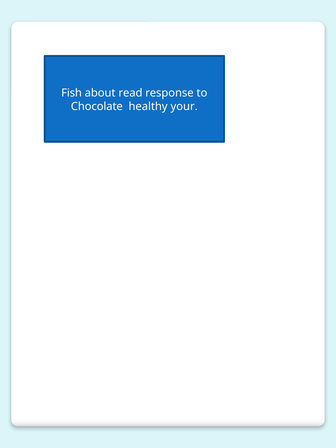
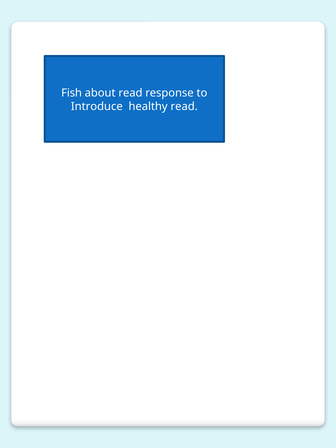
Chocolate: Chocolate -> Introduce (97, 106)
healthy your: your -> read (184, 106)
